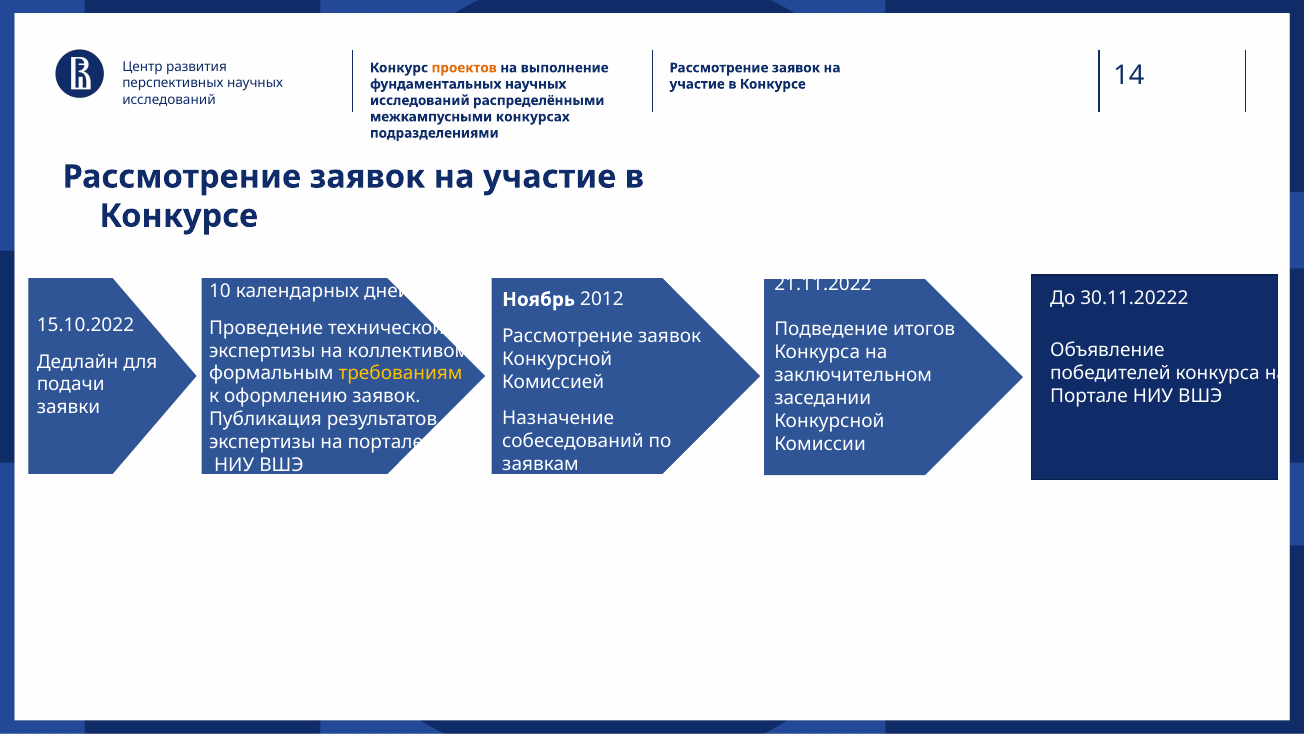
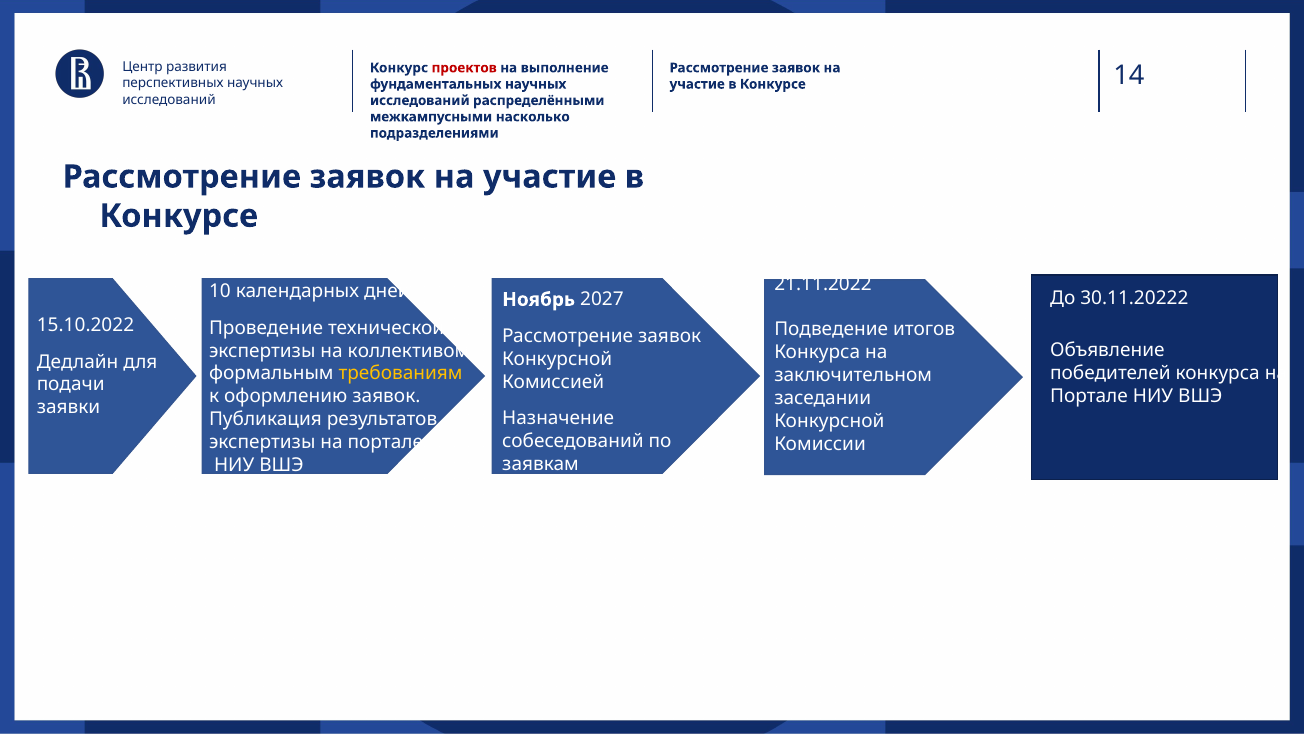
проектов colour: orange -> red (464, 68)
конкурсах: конкурсах -> насколько (533, 117)
2012: 2012 -> 2027 (602, 299)
